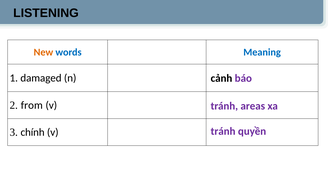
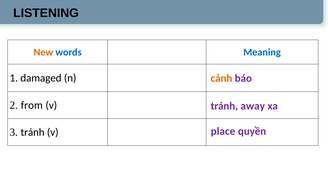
cảnh colour: black -> orange (221, 78)
areas: areas -> away (253, 106)
3 chính: chính -> tránh (33, 132)
v tránh: tránh -> place (223, 131)
